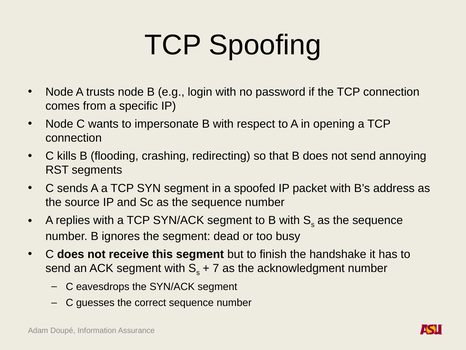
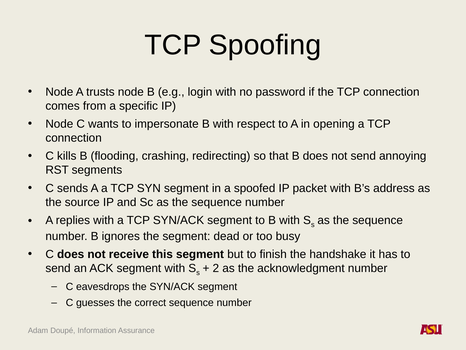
7: 7 -> 2 (216, 268)
